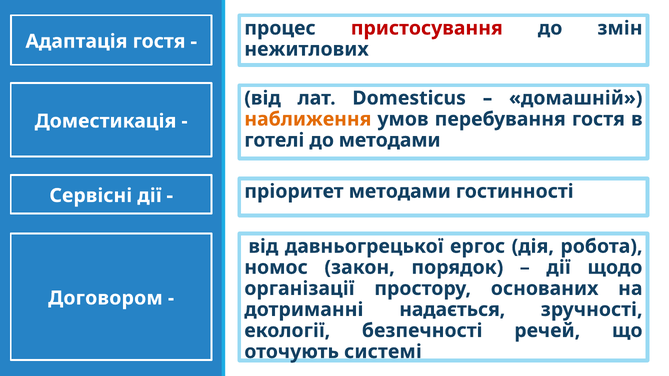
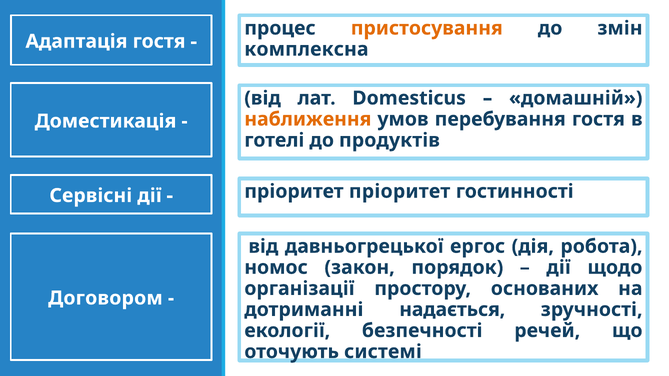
пристосування colour: red -> orange (427, 28)
нежитлових: нежитлових -> комплексна (306, 49)
до методами: методами -> продуктів (389, 140)
пріоритет методами: методами -> пріоритет (400, 192)
